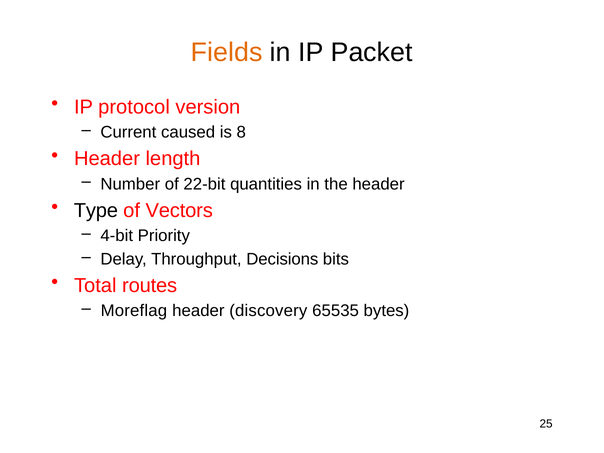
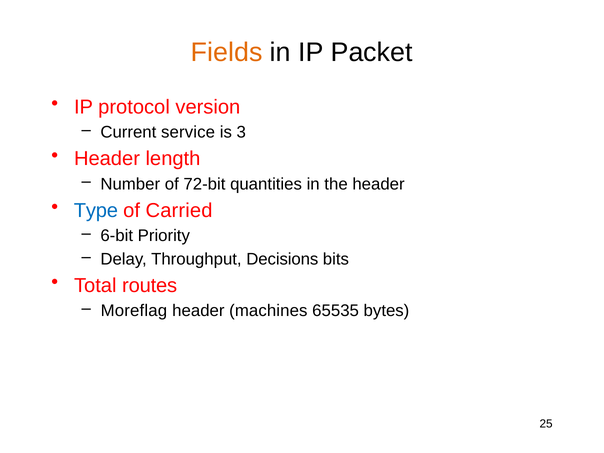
caused: caused -> service (188, 132)
8: 8 -> 3 (241, 132)
22-bit: 22-bit -> 72-bit (204, 184)
Type colour: black -> blue (96, 210)
Vectors: Vectors -> Carried (179, 210)
4-bit: 4-bit -> 6-bit (117, 236)
discovery: discovery -> machines (268, 311)
